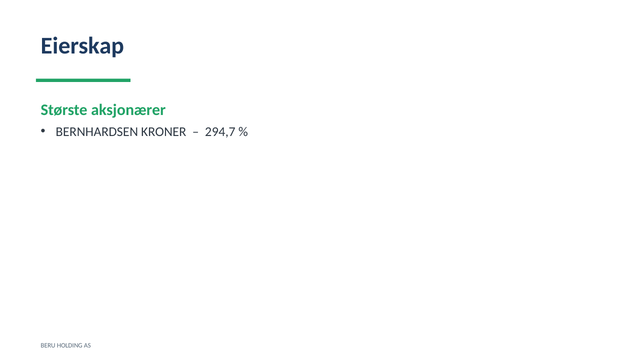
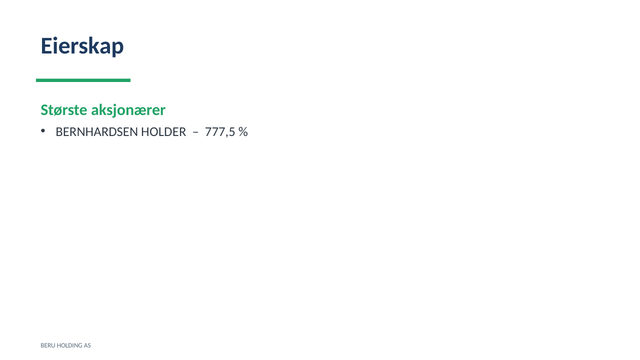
KRONER: KRONER -> HOLDER (164, 132)
294,7: 294,7 -> 777,5 (220, 132)
